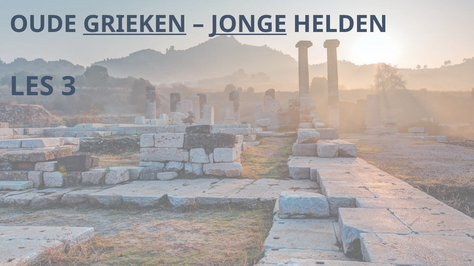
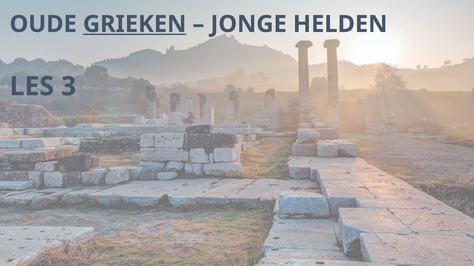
JONGE underline: present -> none (249, 24)
